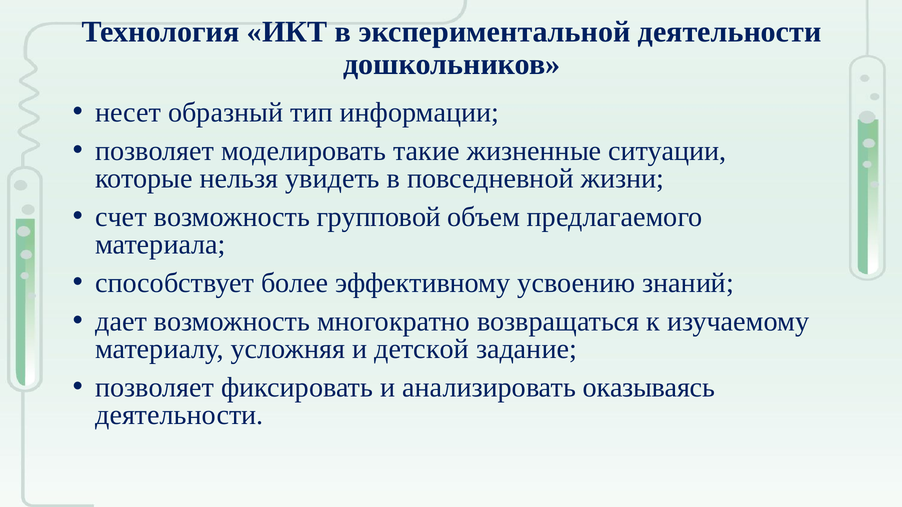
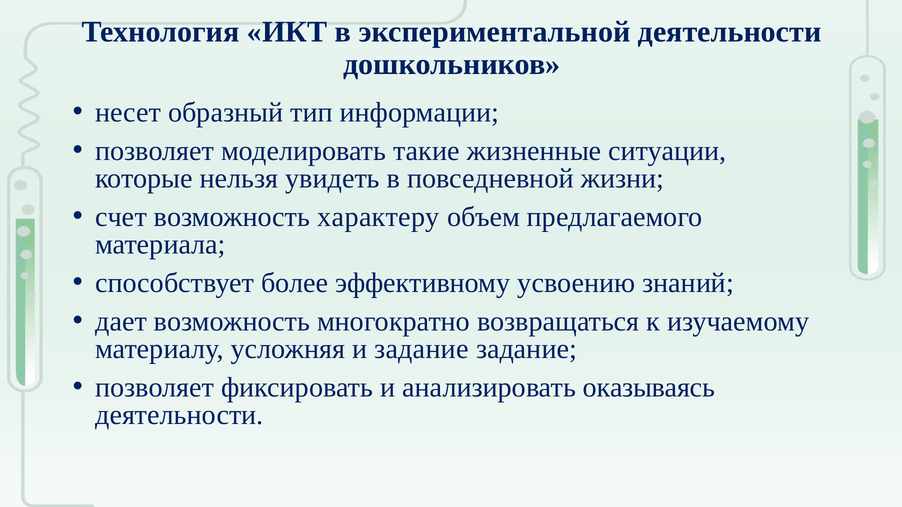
групповой: групповой -> характеру (379, 217)
и детской: детской -> задание (421, 349)
